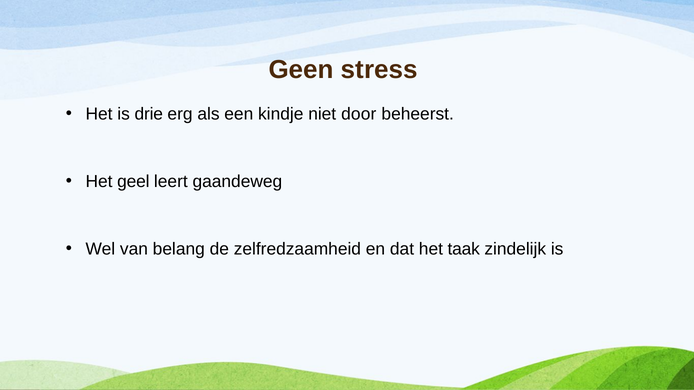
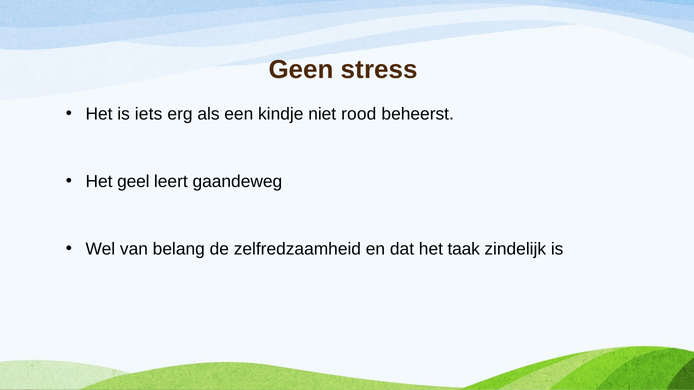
drie: drie -> iets (149, 114)
door: door -> rood (359, 114)
